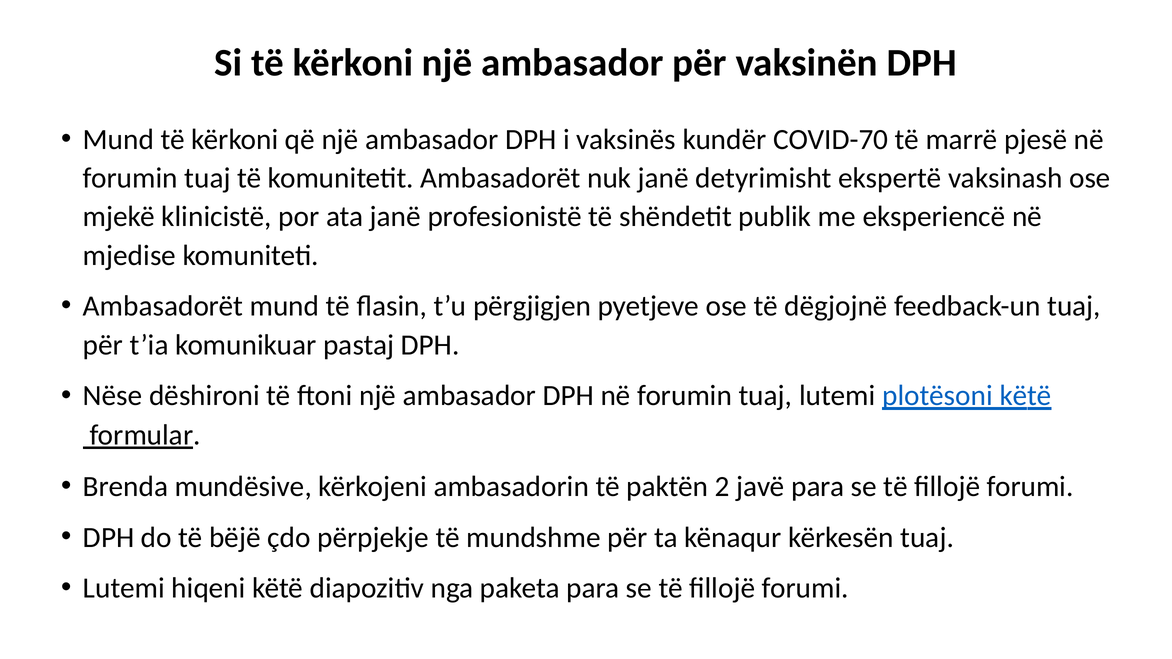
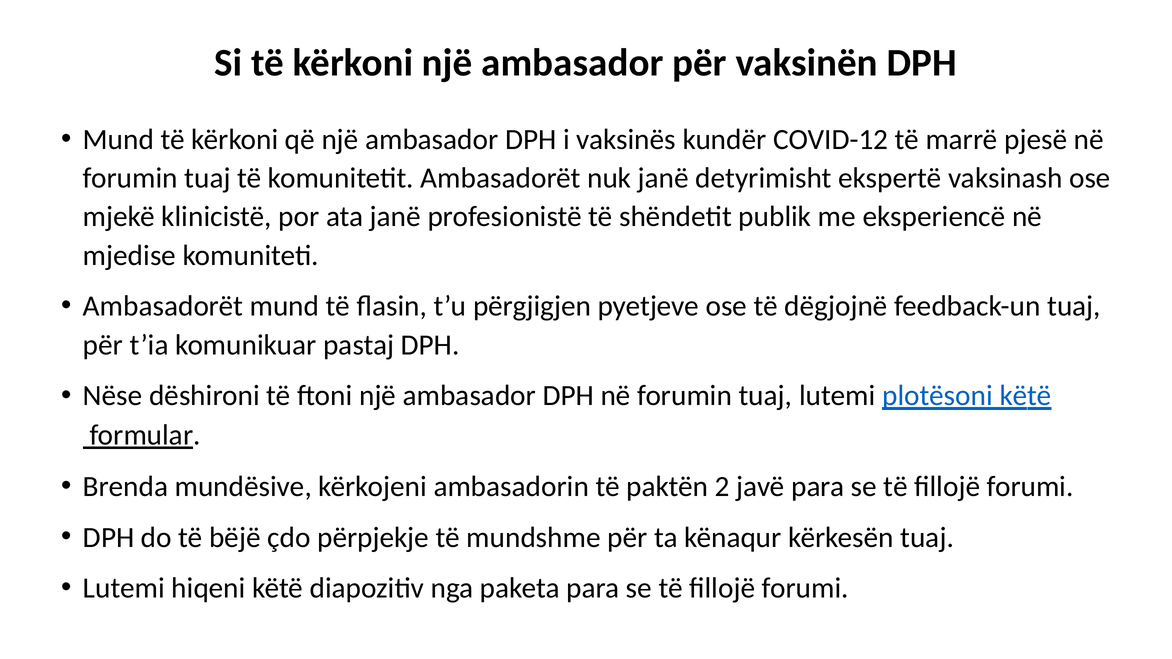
COVID-70: COVID-70 -> COVID-12 (831, 140)
